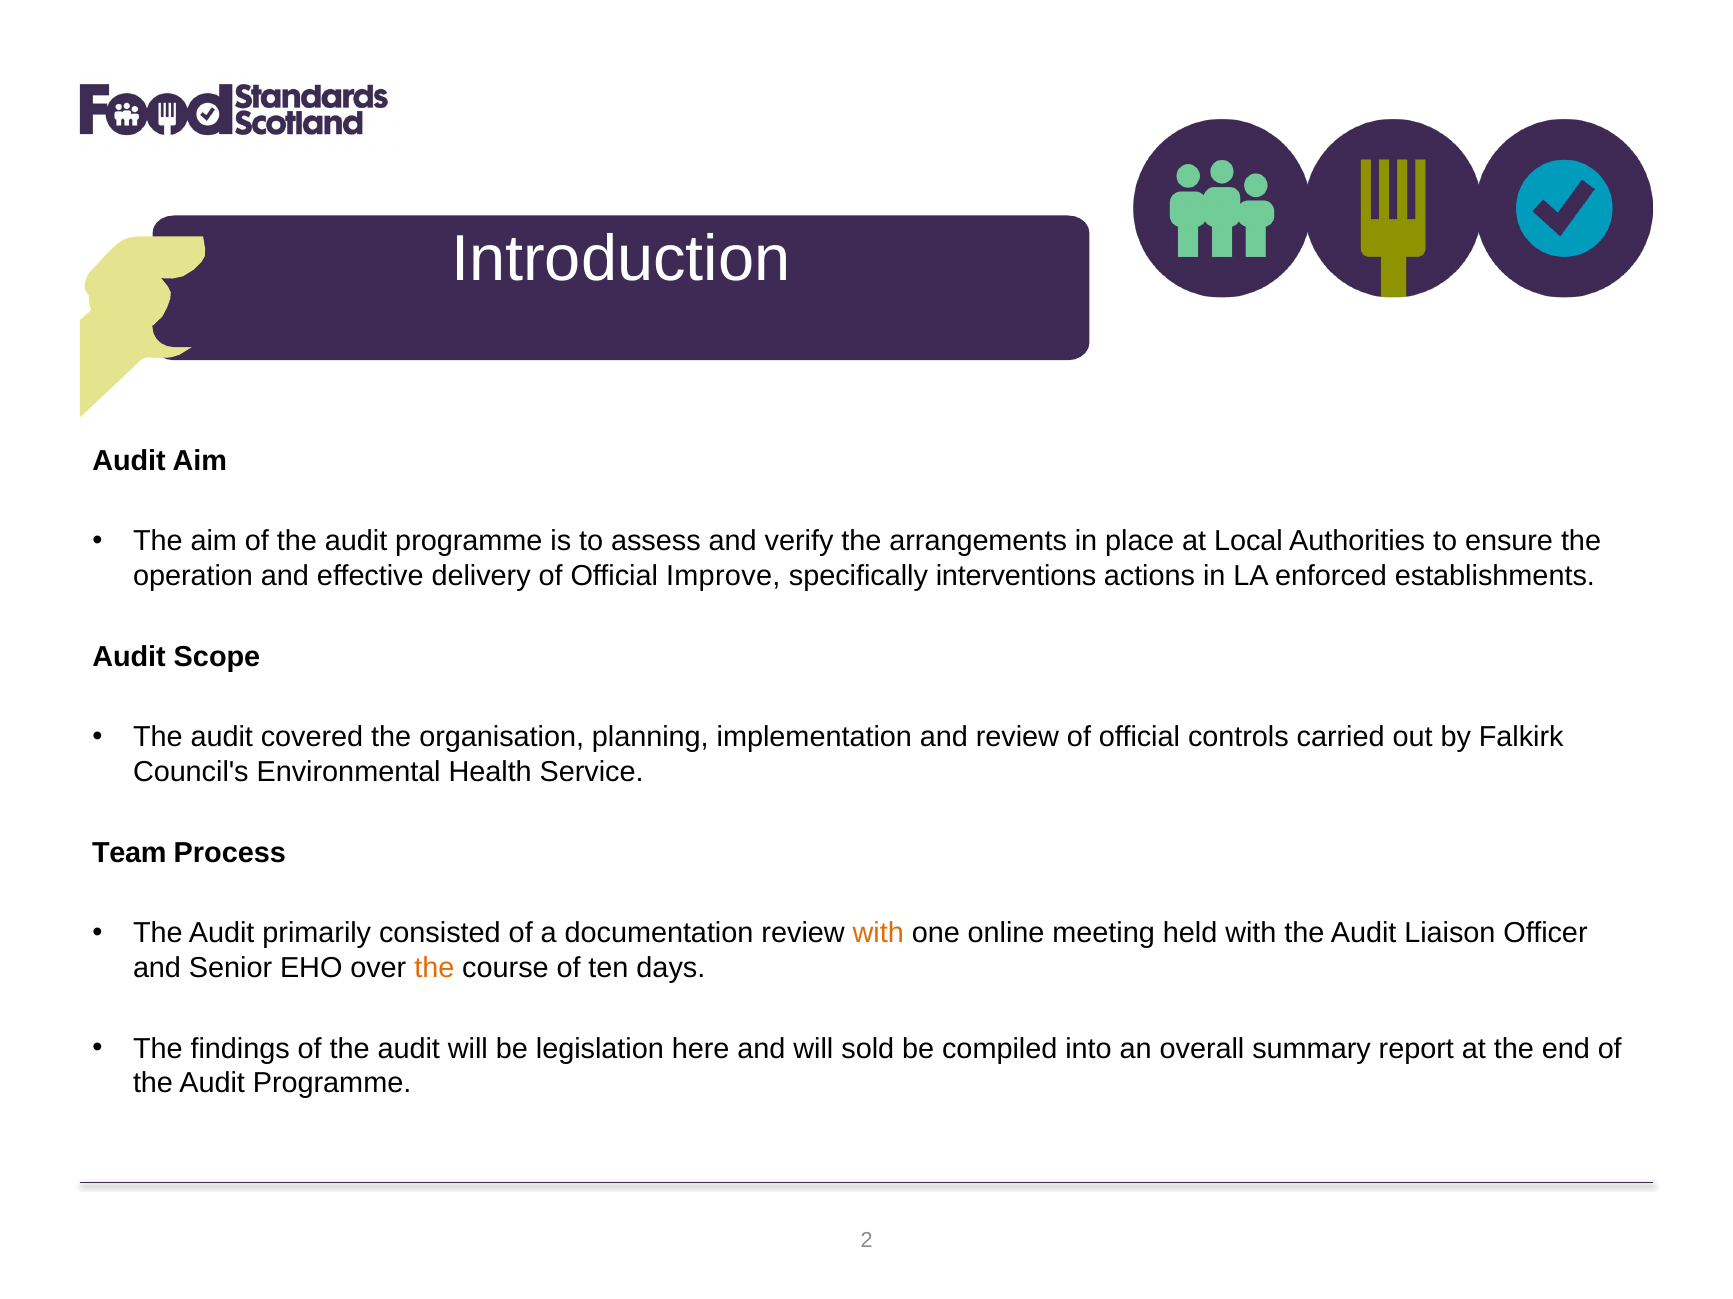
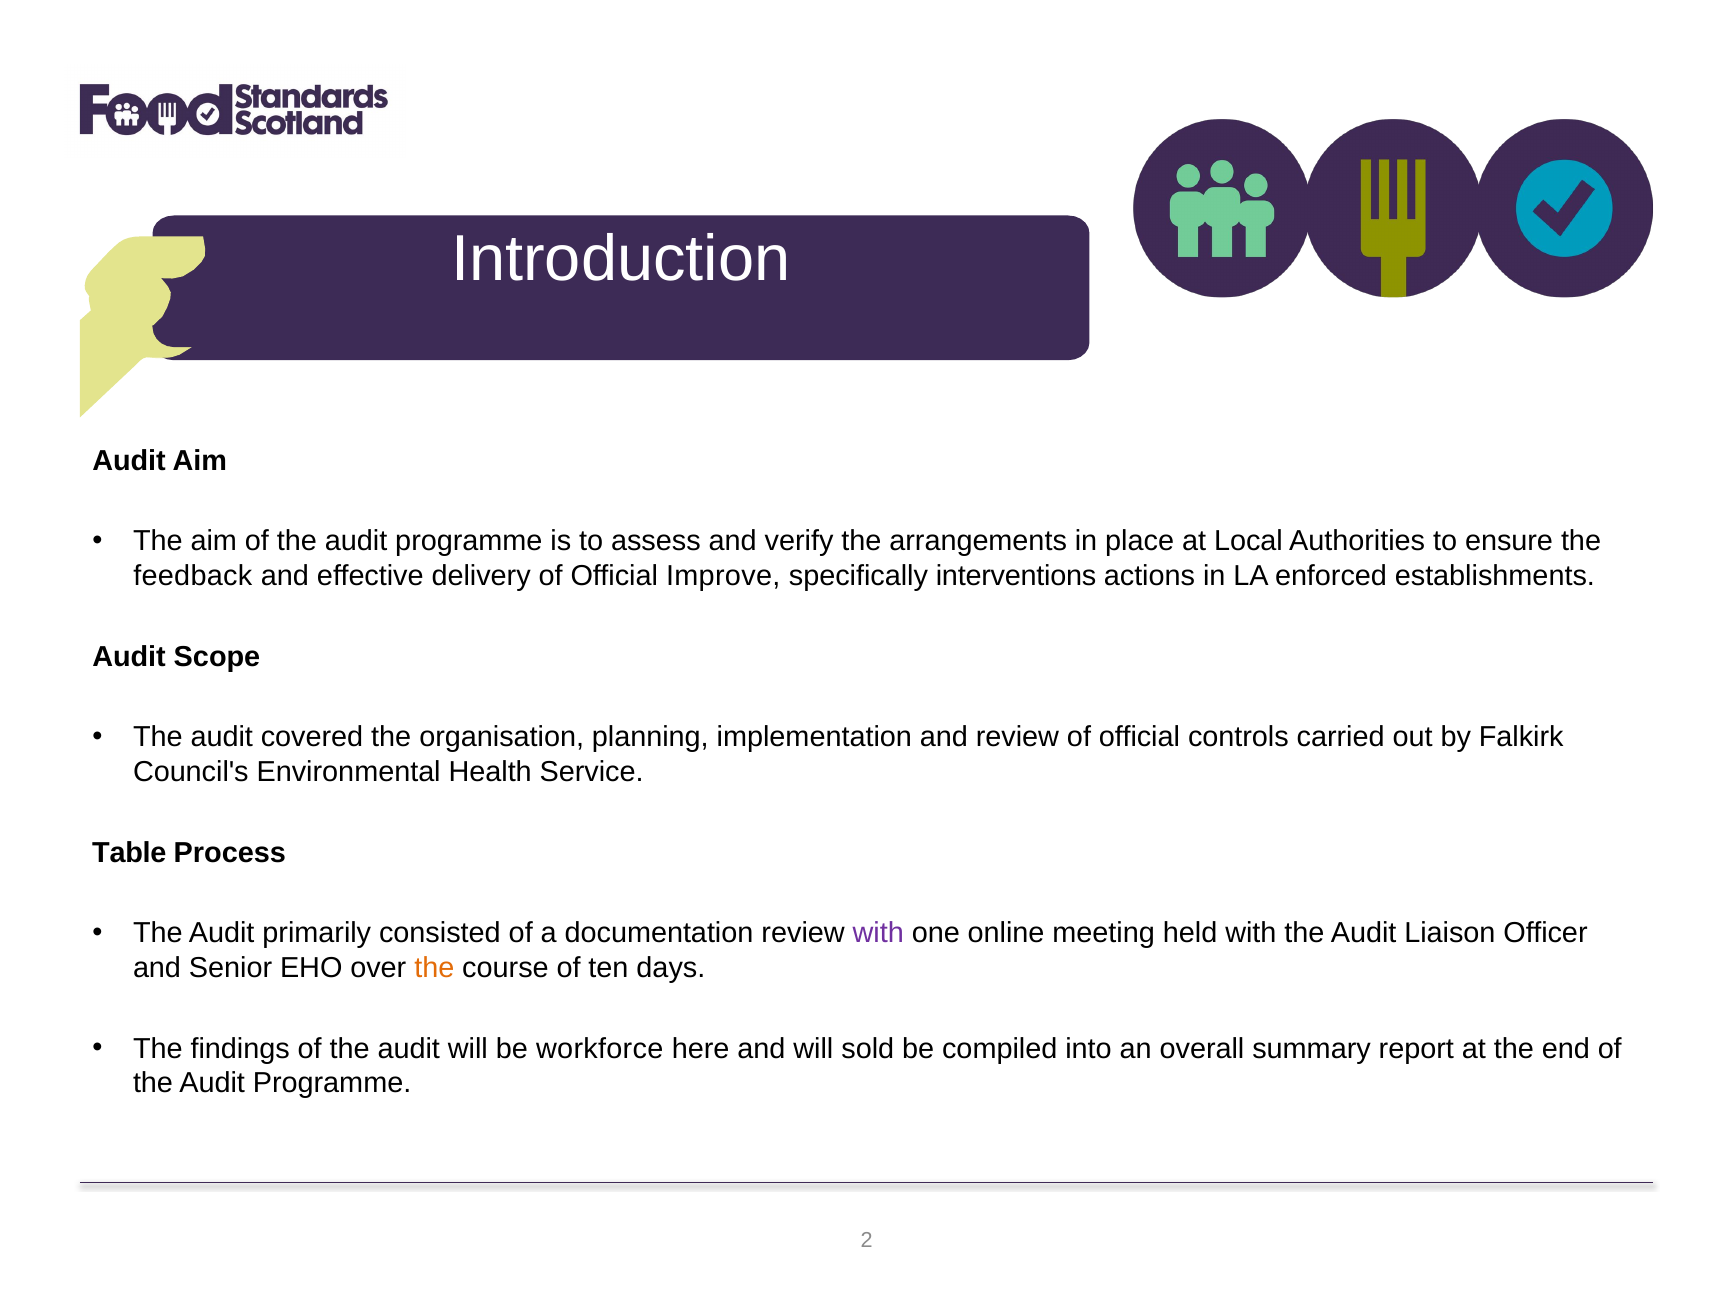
operation: operation -> feedback (193, 576)
Team: Team -> Table (129, 853)
with colour: orange -> purple (878, 934)
legislation: legislation -> workforce (600, 1049)
